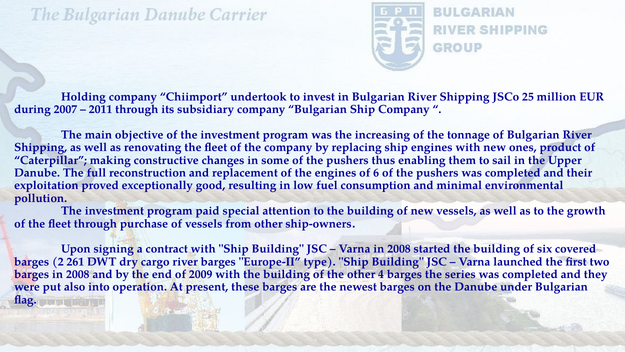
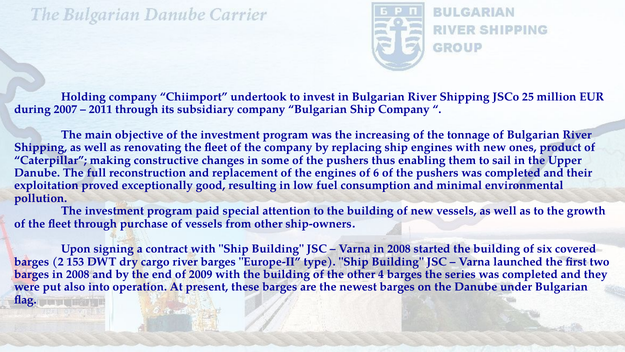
261: 261 -> 153 (75, 261)
